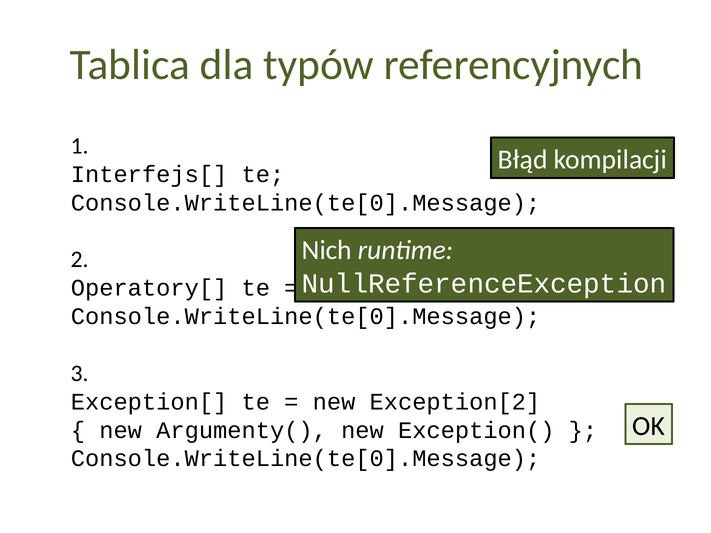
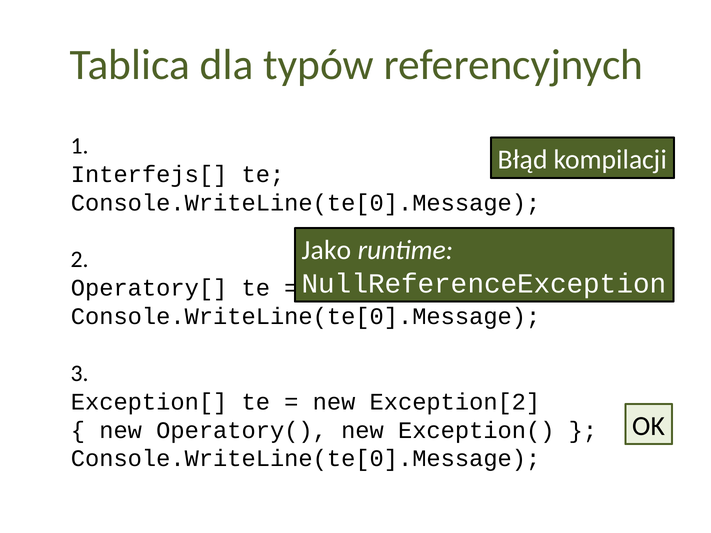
Nich: Nich -> Jako (327, 250)
Argumenty(: Argumenty( -> Operatory( (242, 430)
